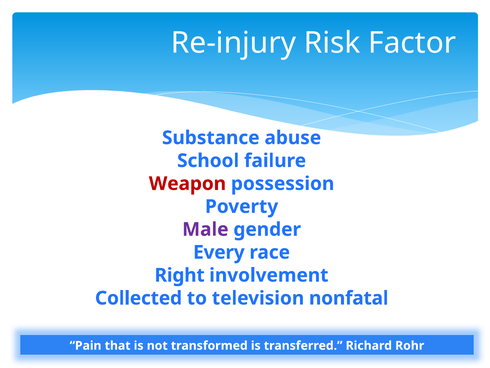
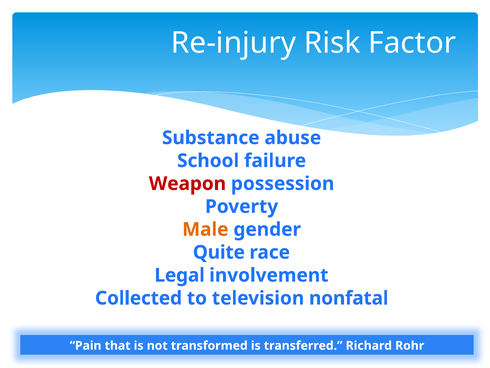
Male colour: purple -> orange (205, 229)
Every: Every -> Quite (219, 252)
Right: Right -> Legal (180, 275)
